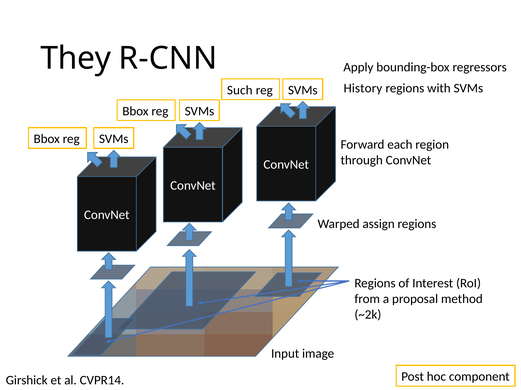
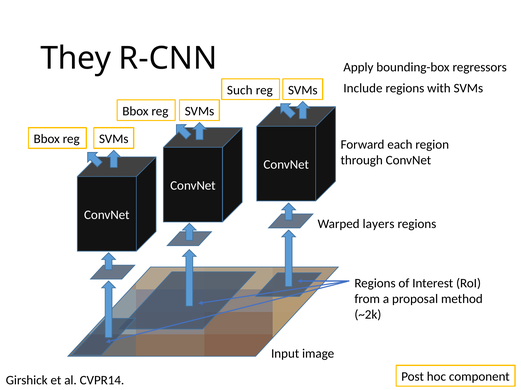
History: History -> Include (363, 88)
assign: assign -> layers (379, 224)
